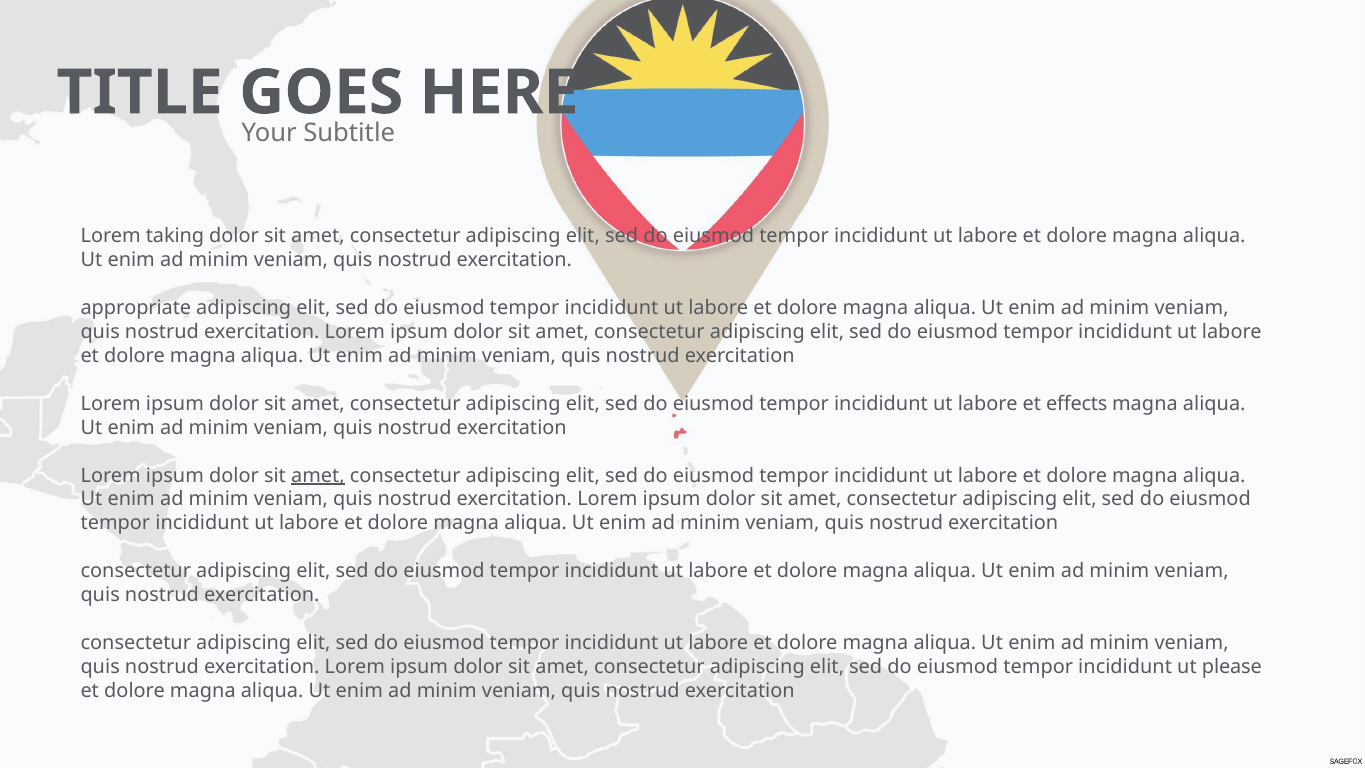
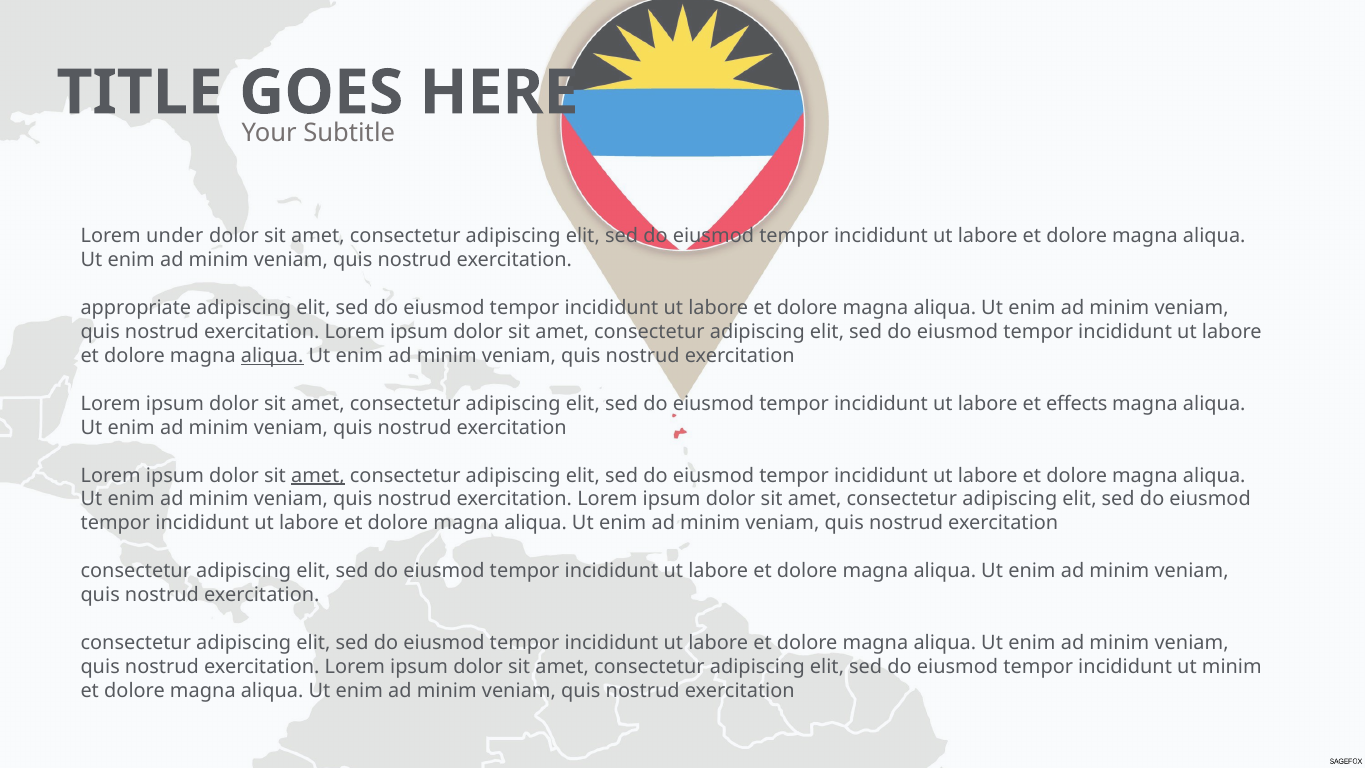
taking: taking -> under (175, 236)
aliqua underline: none -> present (272, 356)
ut please: please -> minim (1232, 667)
